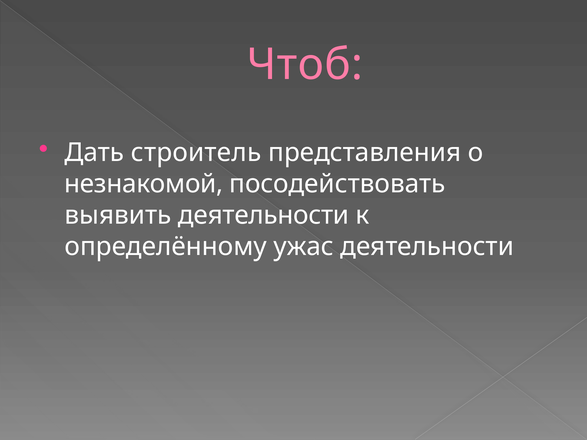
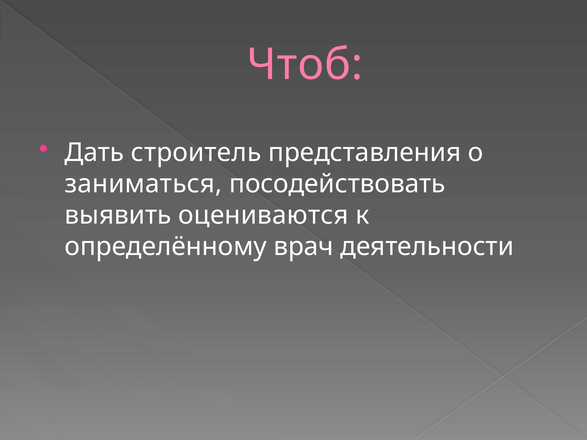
незнакомой: незнакомой -> заниматься (143, 184)
выявить деятельности: деятельности -> оцениваются (263, 215)
ужас: ужас -> врач (304, 247)
